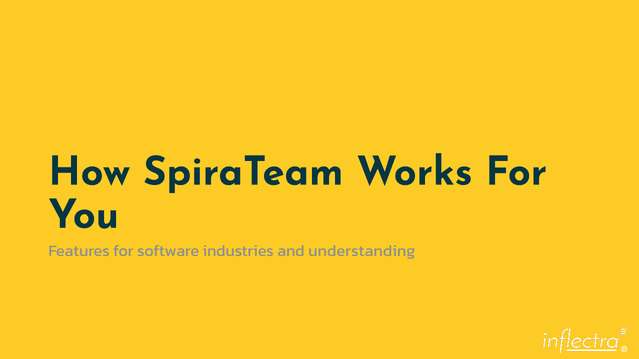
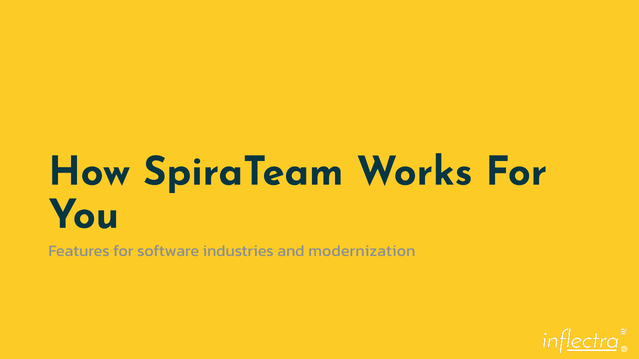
understanding: understanding -> modernization (362, 251)
